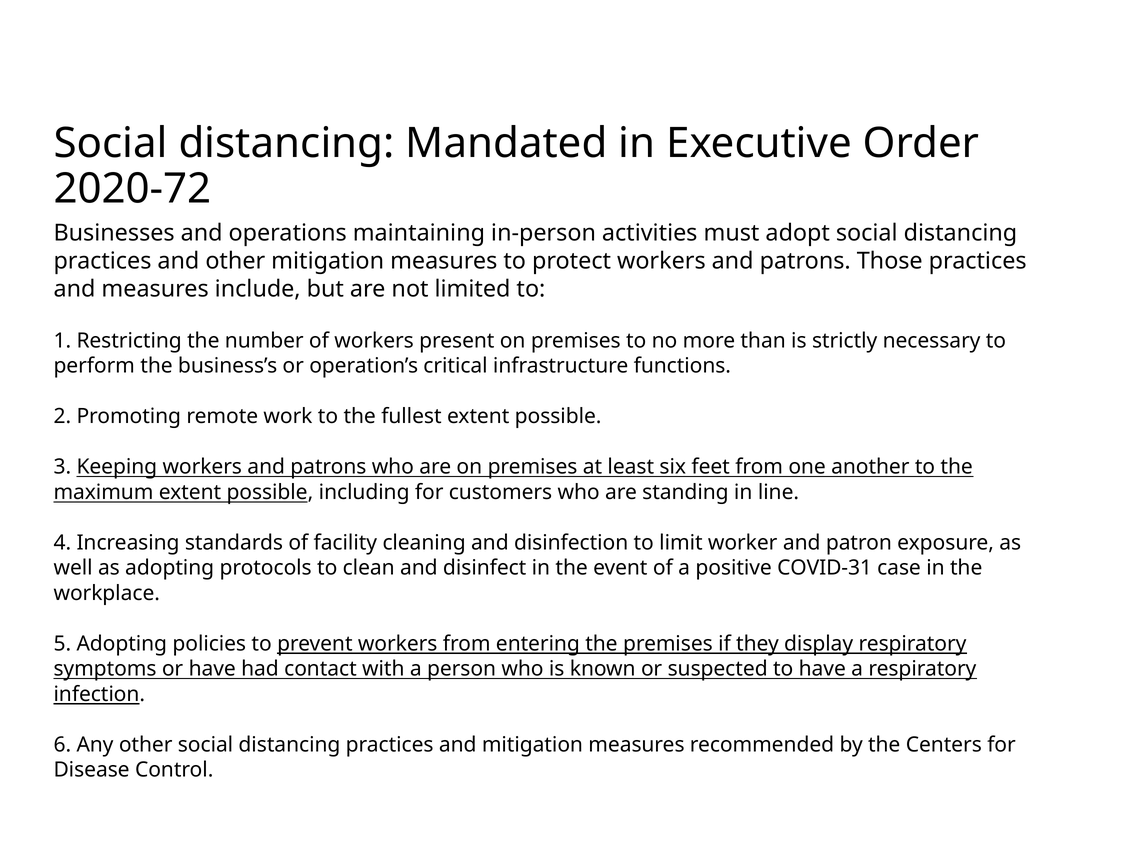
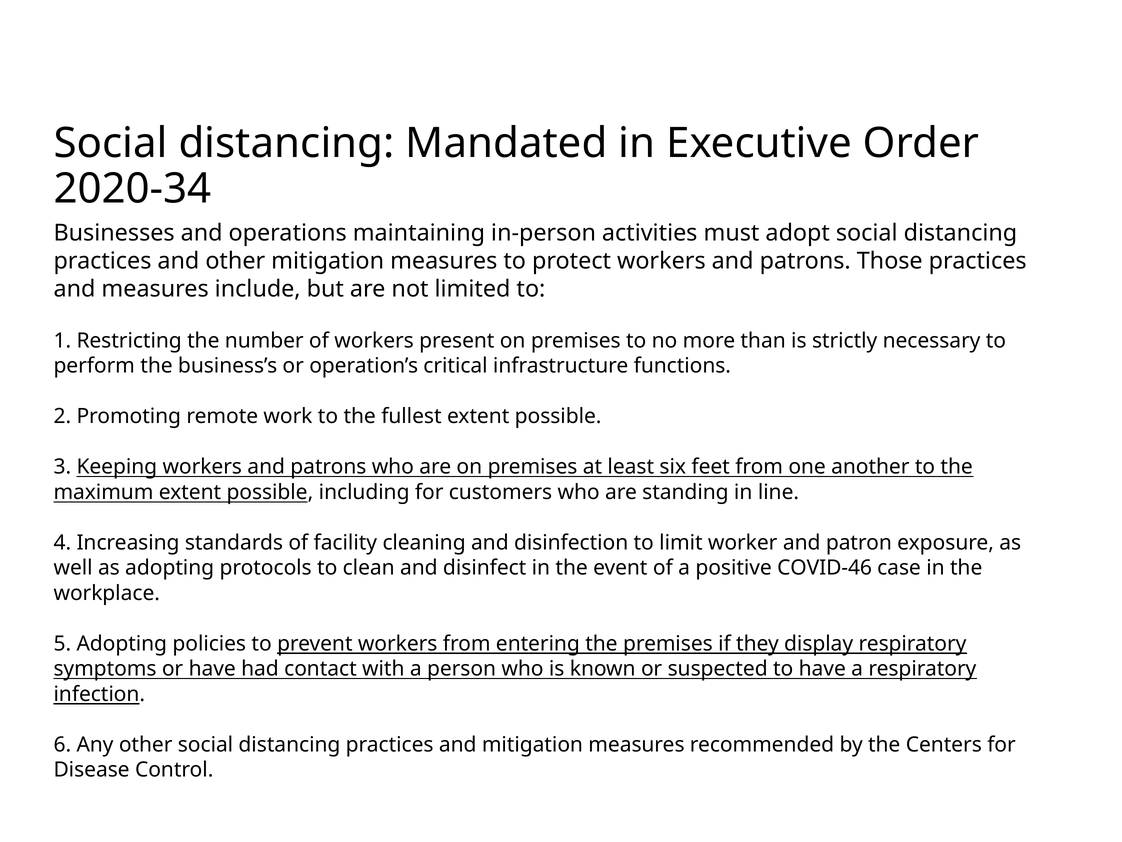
2020-72: 2020-72 -> 2020-34 (133, 189)
COVID-31: COVID-31 -> COVID-46 (825, 568)
